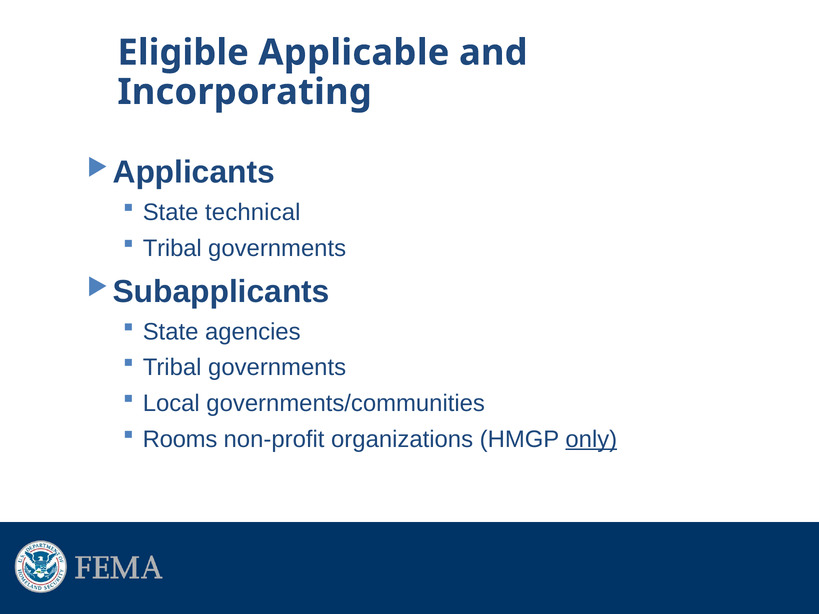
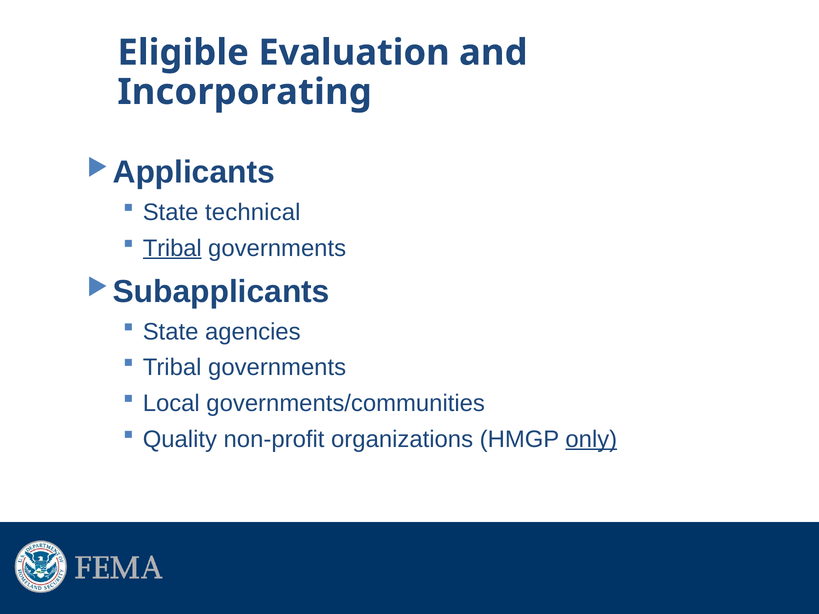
Applicable: Applicable -> Evaluation (354, 53)
Tribal underline: none -> present (172, 248)
Rooms: Rooms -> Quality (180, 439)
